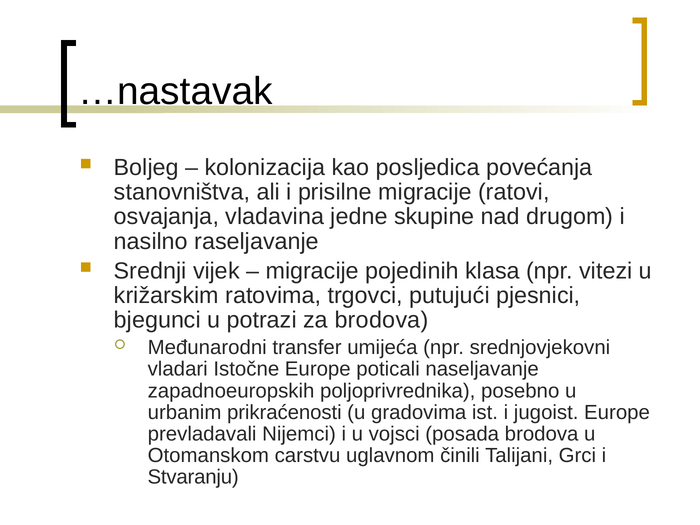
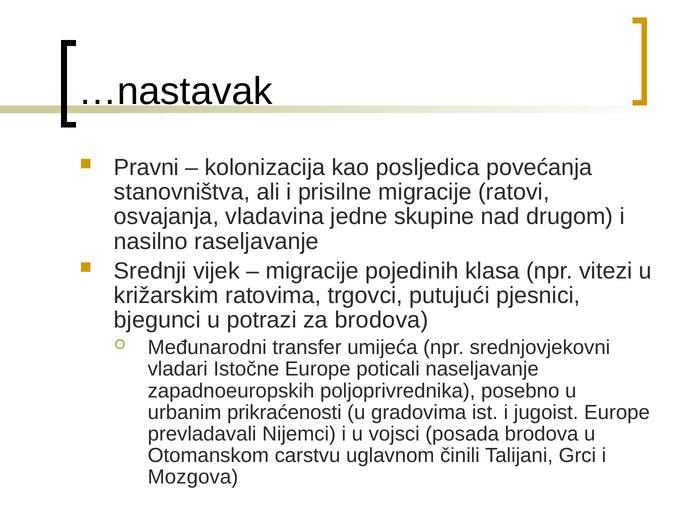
Boljeg: Boljeg -> Pravni (146, 167)
Stvaranju: Stvaranju -> Mozgova (193, 477)
